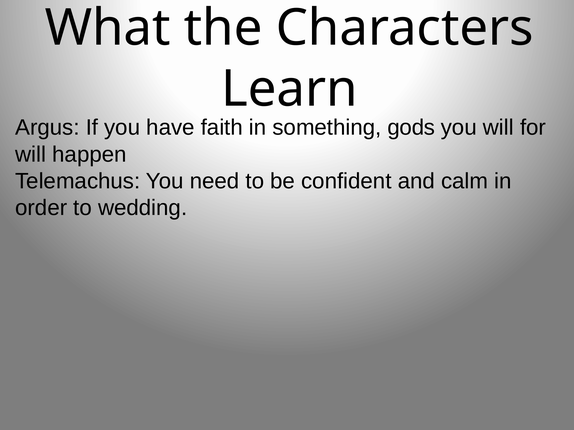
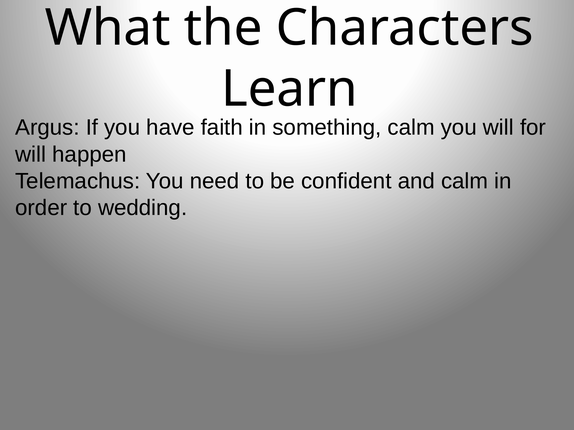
something gods: gods -> calm (411, 128)
